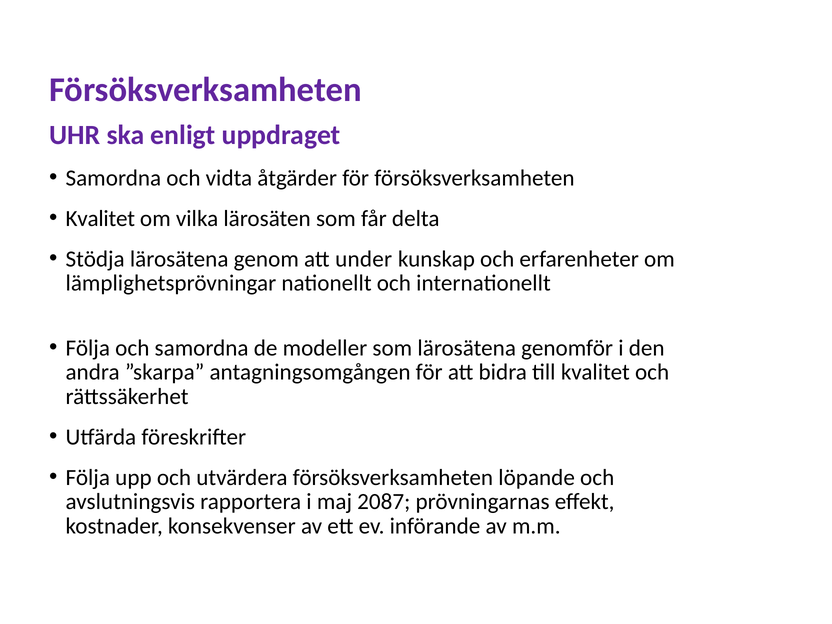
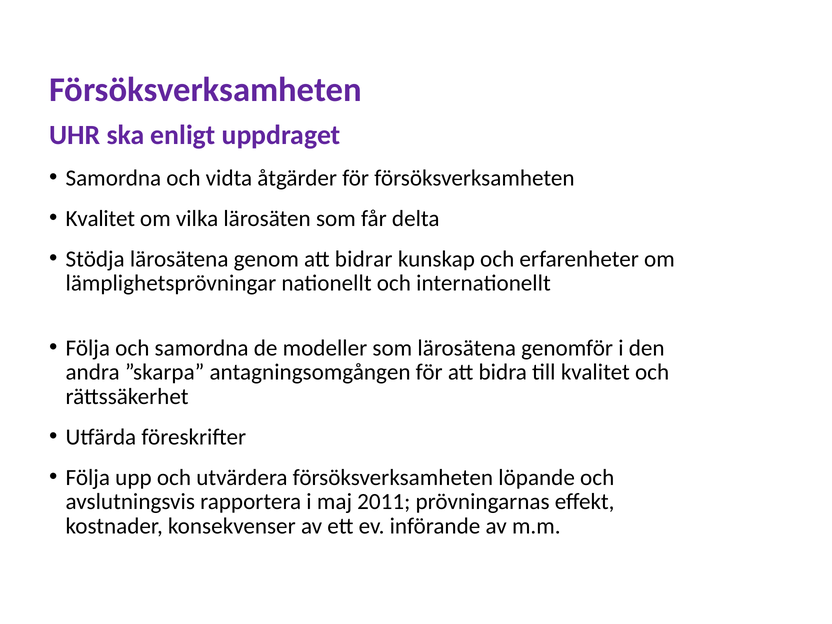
under: under -> bidrar (364, 259)
2087: 2087 -> 2011 (384, 502)
